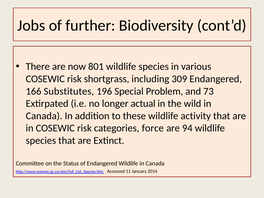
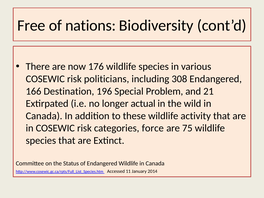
Jobs: Jobs -> Free (31, 26)
further: further -> nations (91, 26)
801: 801 -> 176 (96, 67)
shortgrass: shortgrass -> politicians (107, 79)
309: 309 -> 308 (179, 79)
Substitutes: Substitutes -> Destination (69, 91)
73: 73 -> 21 (209, 91)
94: 94 -> 75 (187, 128)
